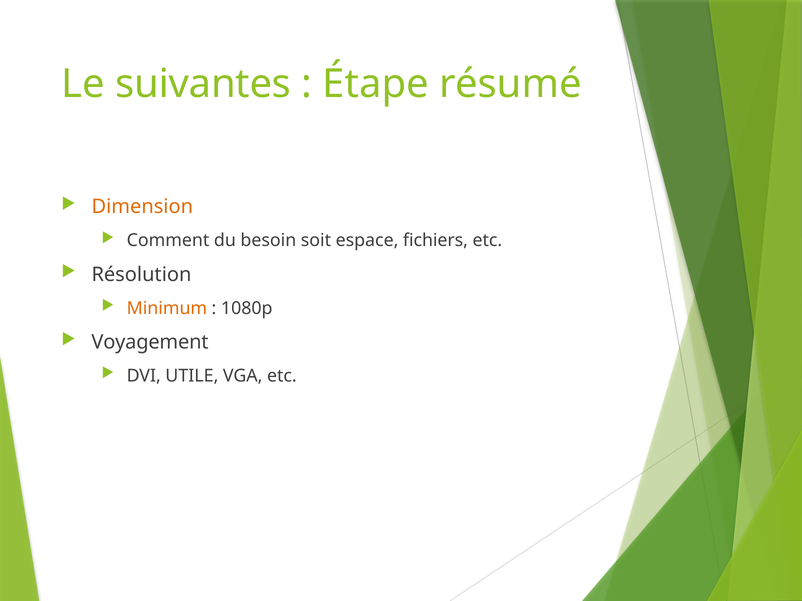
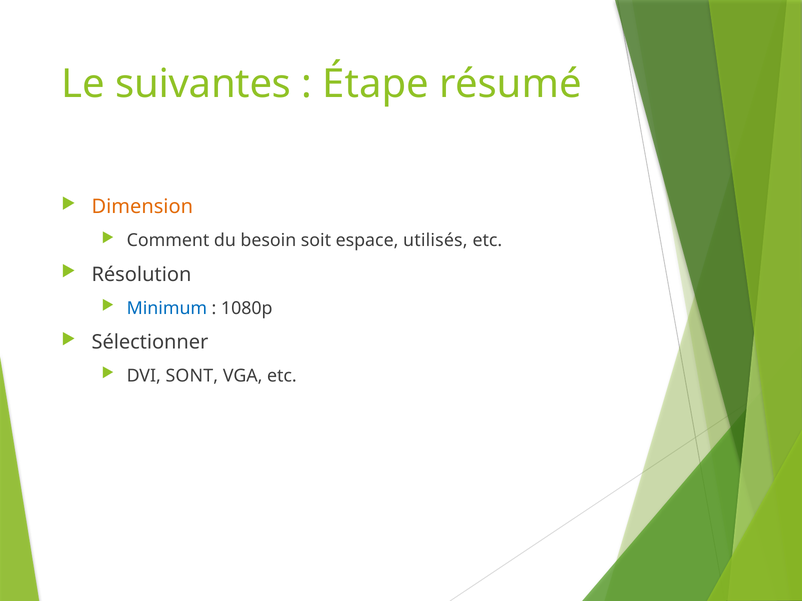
fichiers: fichiers -> utilisés (435, 241)
Minimum colour: orange -> blue (167, 308)
Voyagement: Voyagement -> Sélectionner (150, 342)
UTILE: UTILE -> SONT (192, 376)
